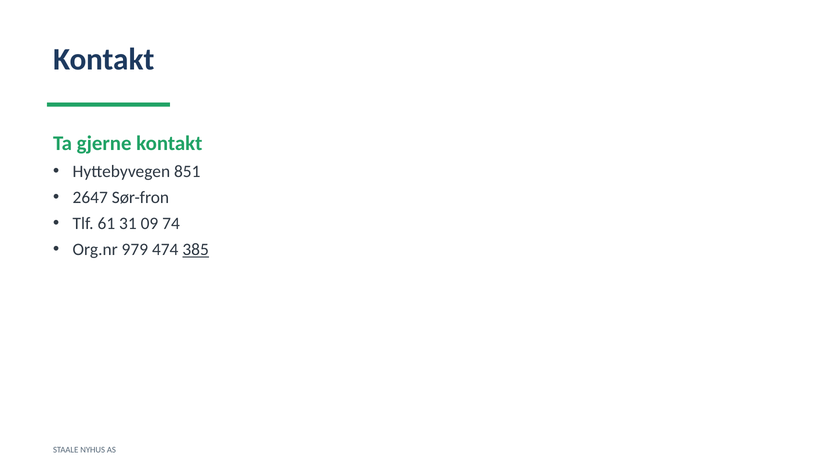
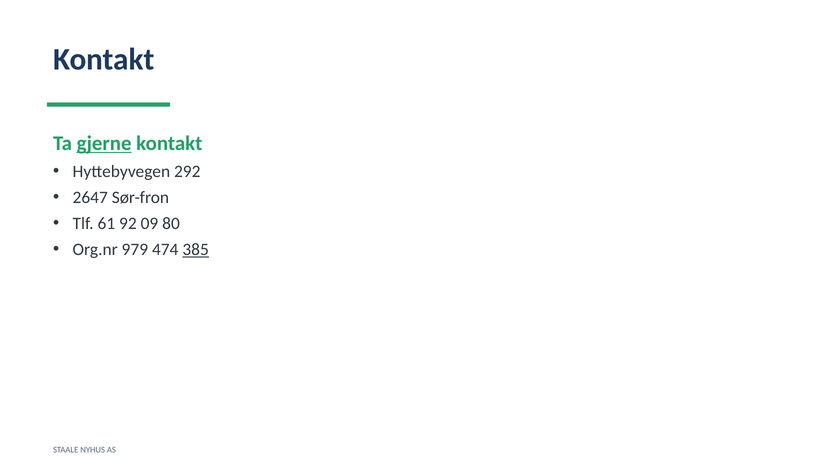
gjerne underline: none -> present (104, 144)
851: 851 -> 292 (187, 171)
31: 31 -> 92 (128, 224)
74: 74 -> 80 (171, 224)
